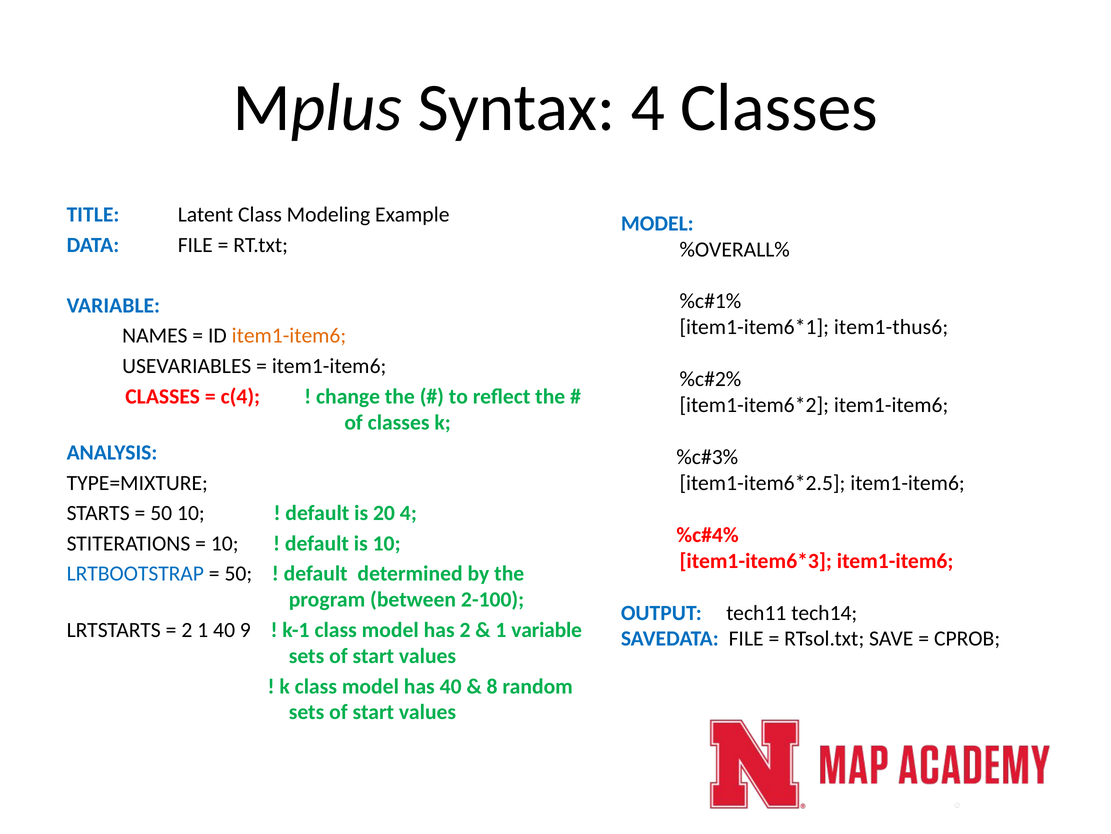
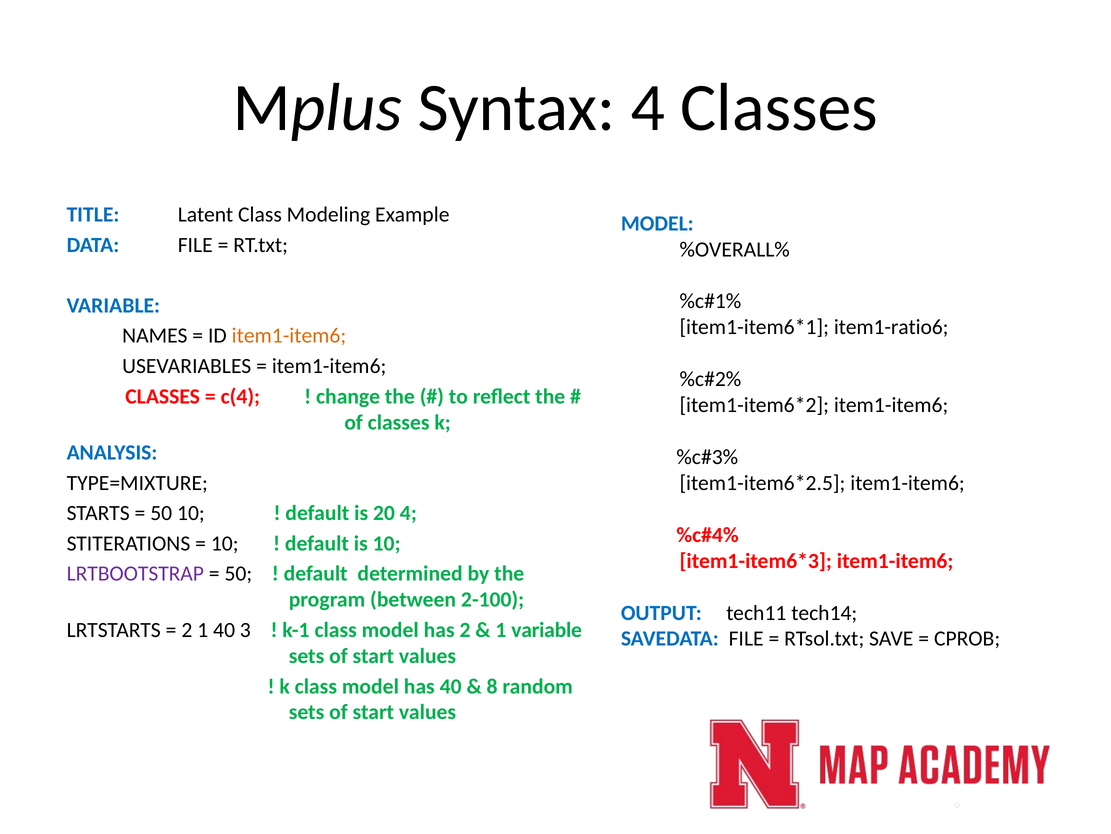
item1-thus6: item1-thus6 -> item1-ratio6 (891, 327)
LRTBOOTSTRAP colour: blue -> purple (135, 573)
9: 9 -> 3 (245, 630)
